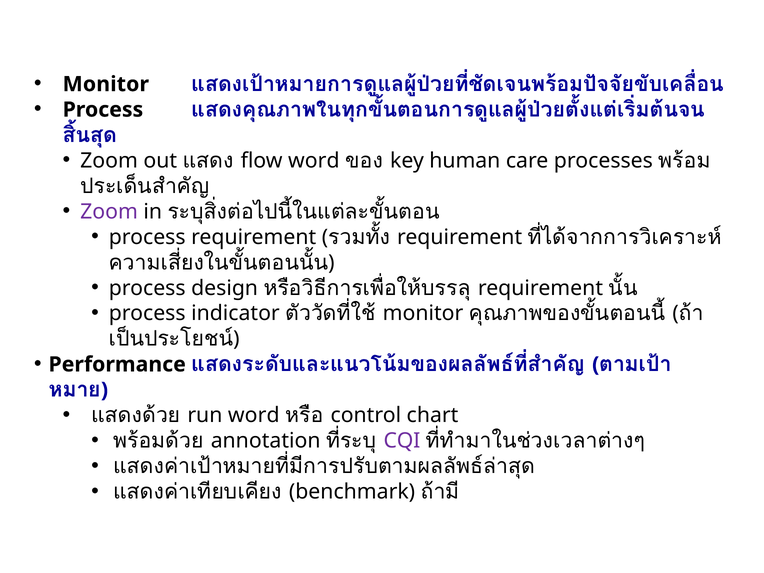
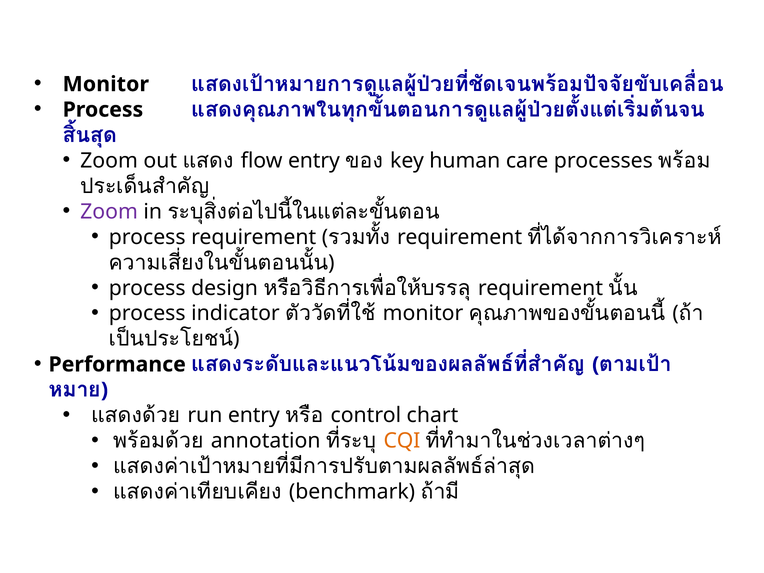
flow word: word -> entry (314, 161)
run word: word -> entry (254, 415)
CQI colour: purple -> orange (402, 441)
